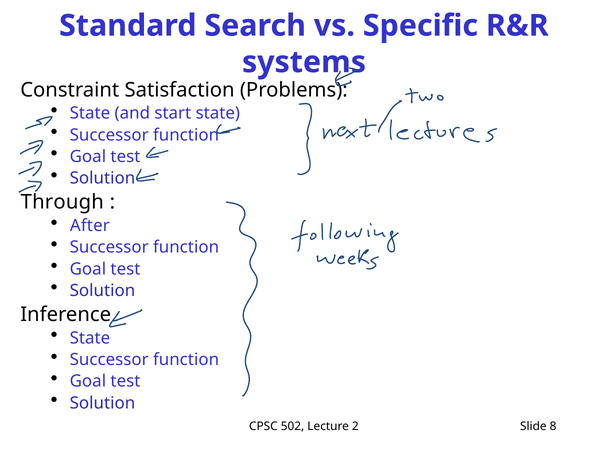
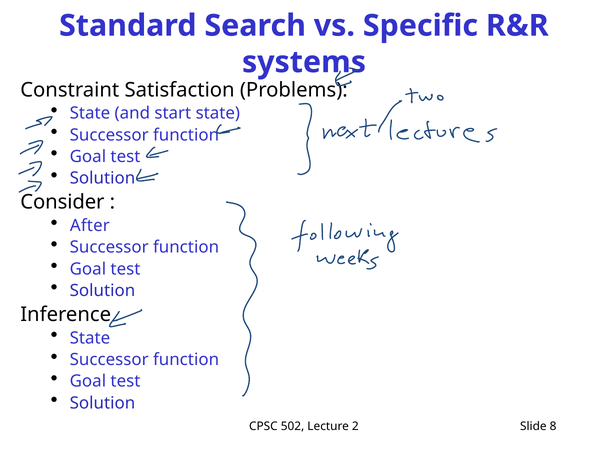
Through: Through -> Consider (62, 202)
